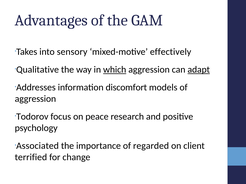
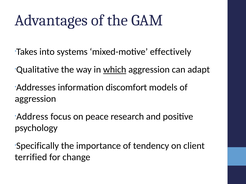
sensory: sensory -> systems (72, 52)
adapt underline: present -> none (199, 70)
Todorov: Todorov -> Address (32, 117)
Associated: Associated -> Specifically (38, 146)
regarded: regarded -> tendency (151, 146)
